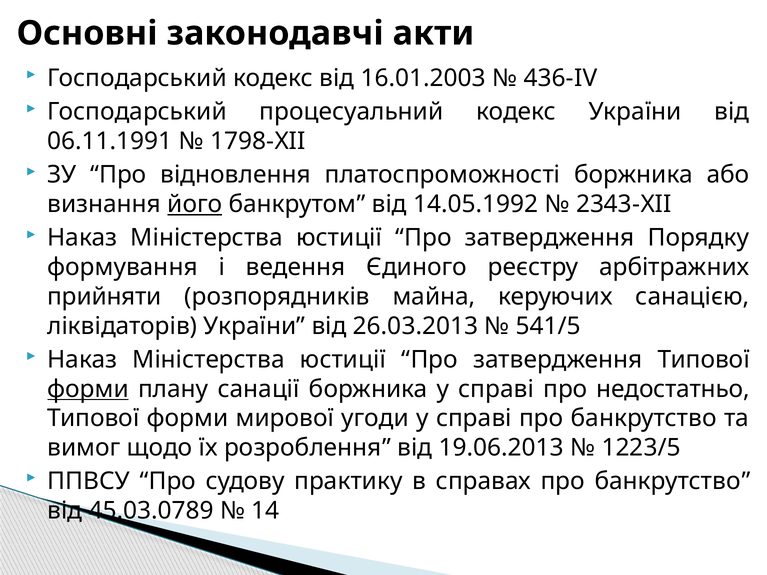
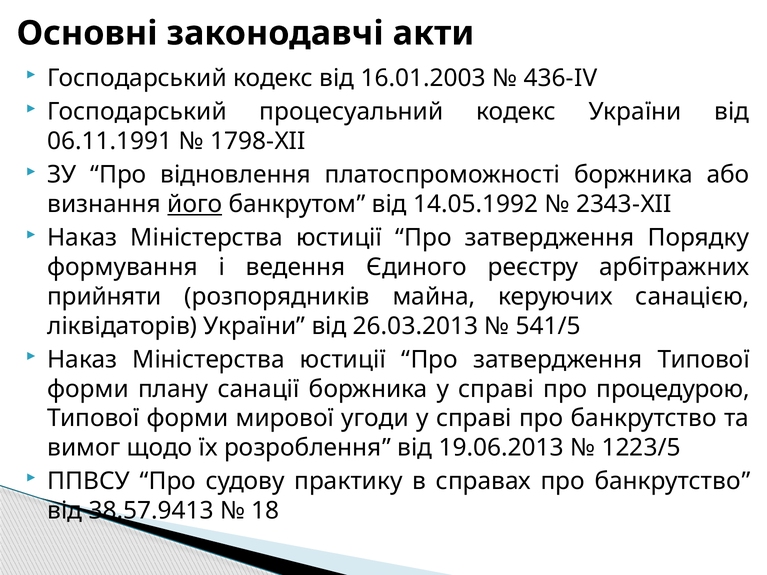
форми underline: present -> none (88, 389)
недостатньо: недостатньо -> процедурою (673, 389)
45.03.0789: 45.03.0789 -> 38.57.9413 (151, 511)
14: 14 -> 18 (265, 511)
